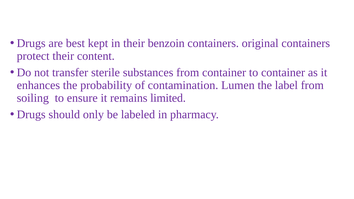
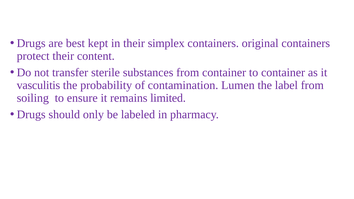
benzoin: benzoin -> simplex (166, 43)
enhances: enhances -> vasculitis (38, 85)
